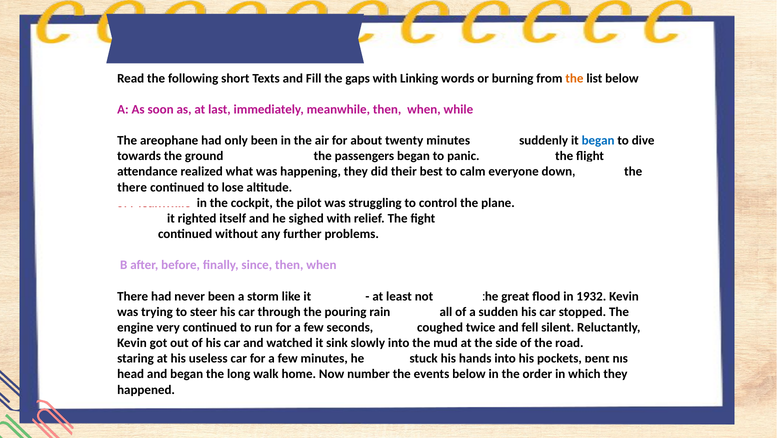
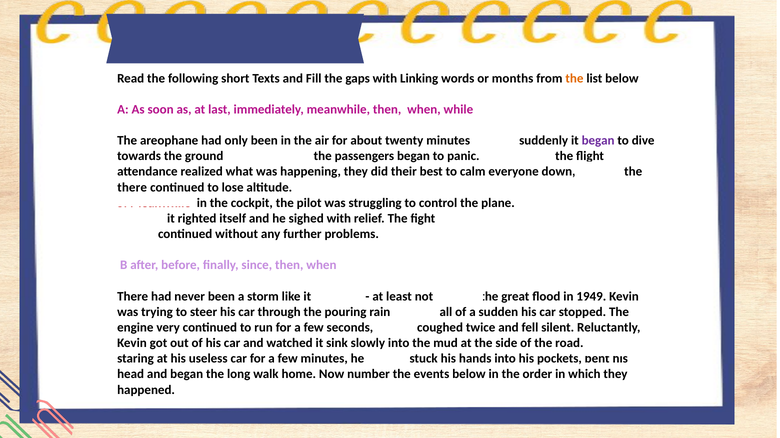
burning: burning -> months (513, 78)
began colour: blue -> purple (598, 141)
1932: 1932 -> 1949 (591, 297)
